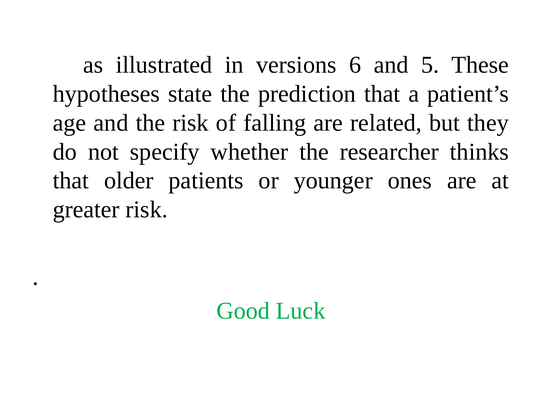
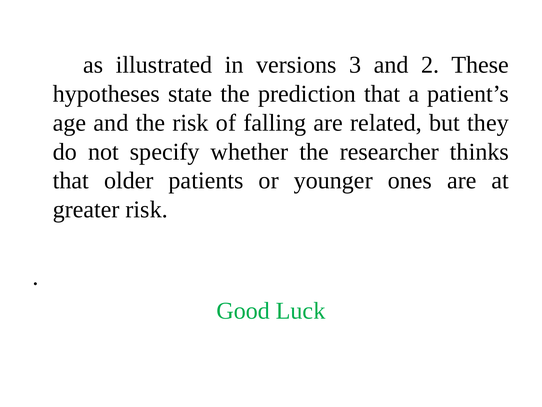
6: 6 -> 3 (355, 65)
5: 5 -> 2 (430, 65)
